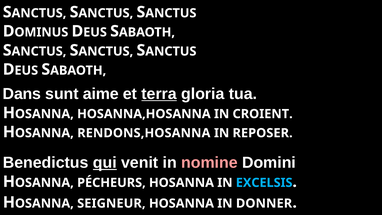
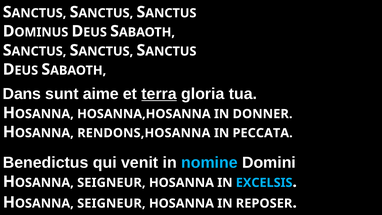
CROIENT: CROIENT -> DONNER (263, 114)
REPOSER: REPOSER -> PECCATA (263, 133)
qui underline: present -> none (105, 162)
nomine colour: pink -> light blue (209, 162)
PÉCHEURS: PÉCHEURS -> SEIGNEUR (111, 183)
DONNER: DONNER -> REPOSER (264, 203)
